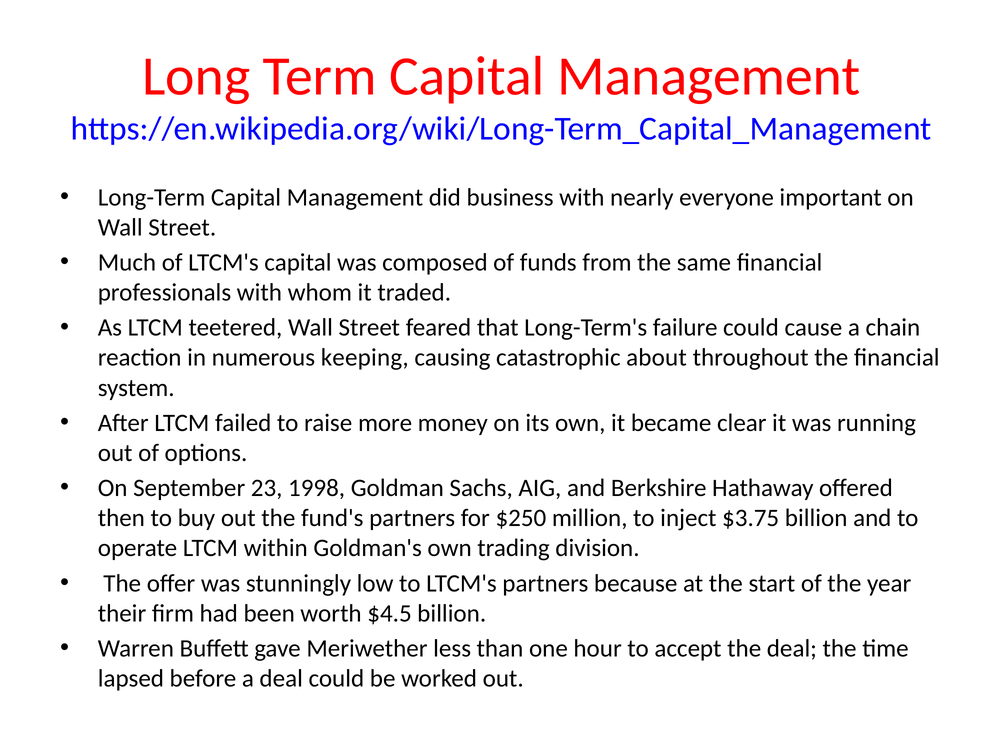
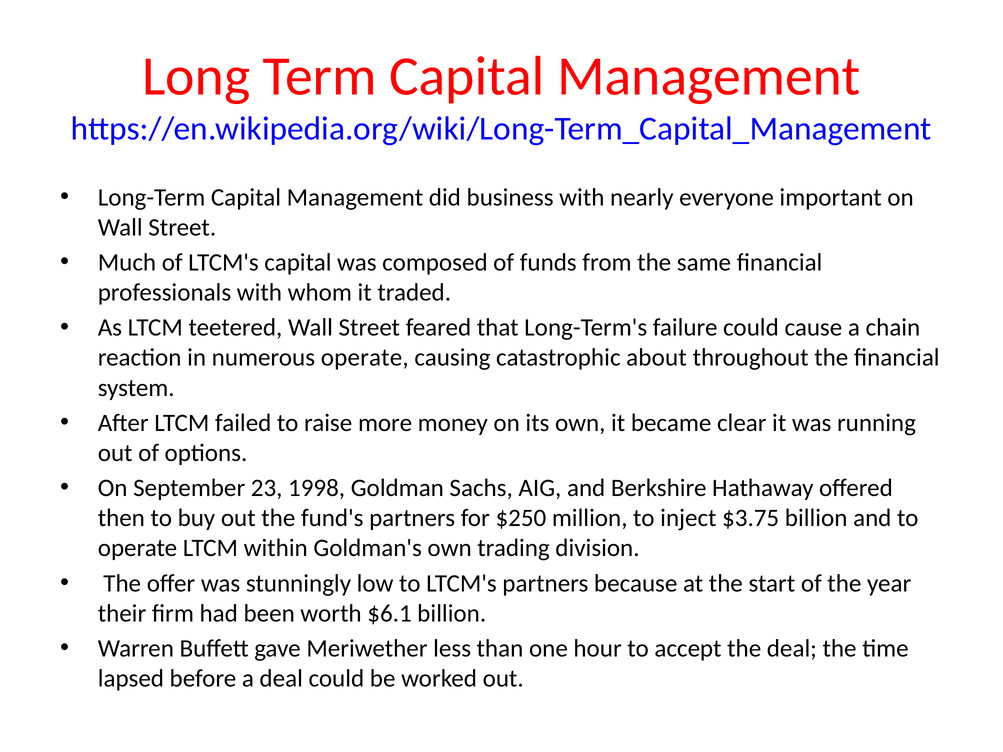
numerous keeping: keeping -> operate (365, 358)
$4.5: $4.5 -> $6.1 (390, 614)
